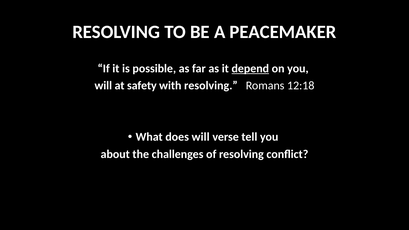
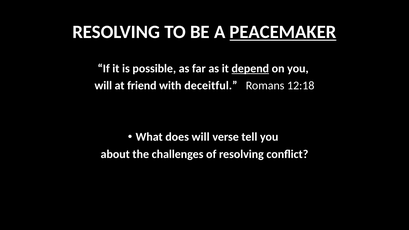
PEACEMAKER underline: none -> present (283, 32)
safety: safety -> friend (142, 86)
with resolving: resolving -> deceitful (211, 86)
